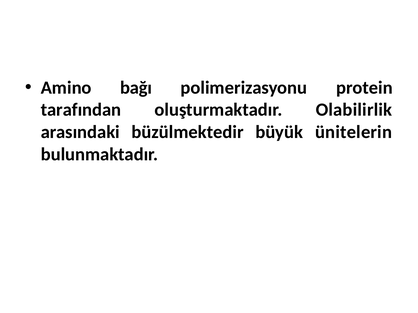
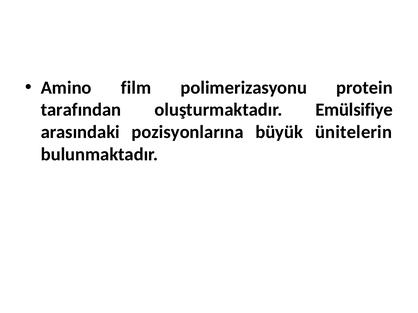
bağı: bağı -> film (136, 88)
Olabilirlik: Olabilirlik -> Emülsifiye (354, 110)
büzülmektedir: büzülmektedir -> pozisyonlarına (188, 132)
